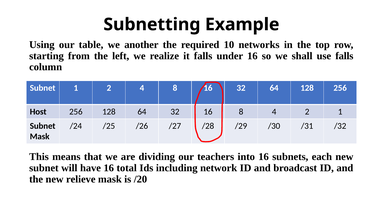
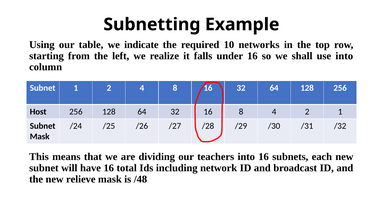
another: another -> indicate (141, 45)
use falls: falls -> into (344, 56)
/20: /20 -> /48 (140, 179)
